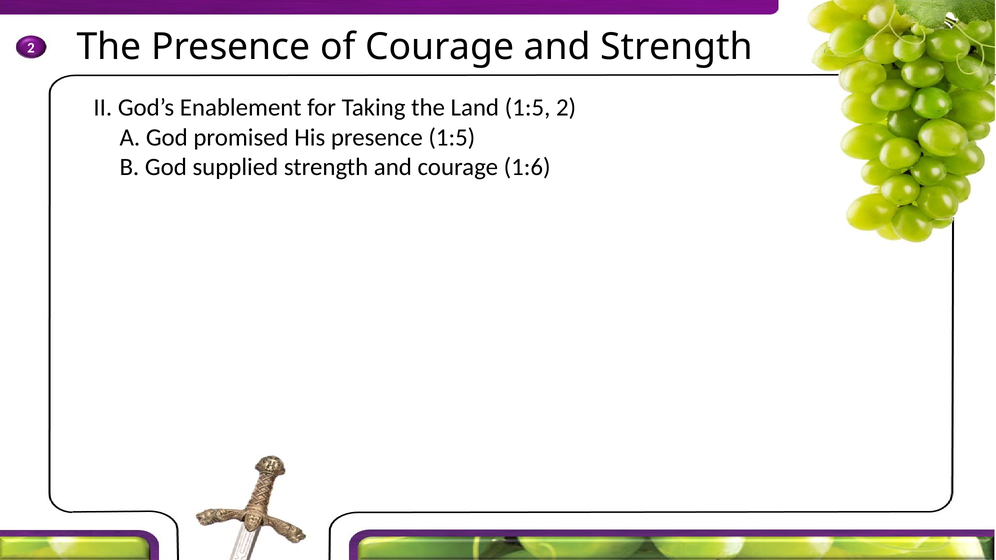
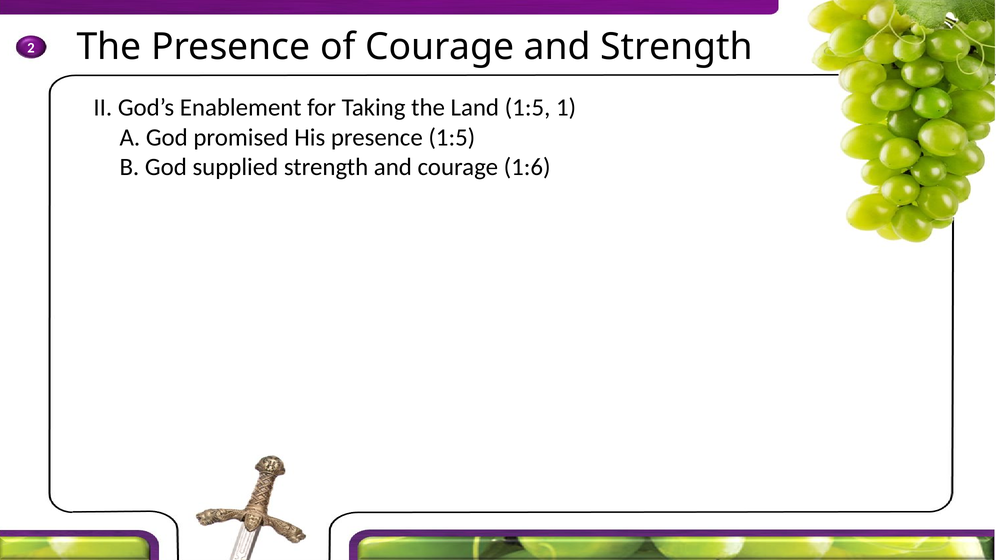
1:5 2: 2 -> 1 (566, 107)
